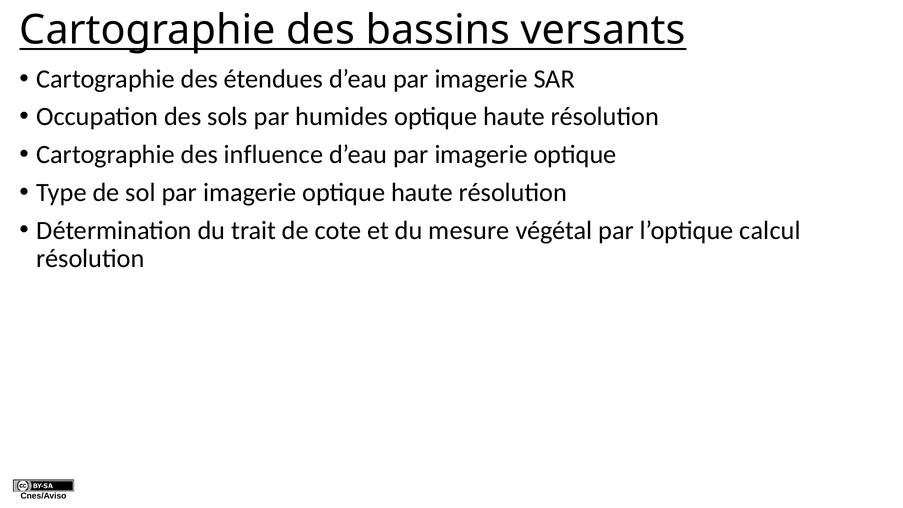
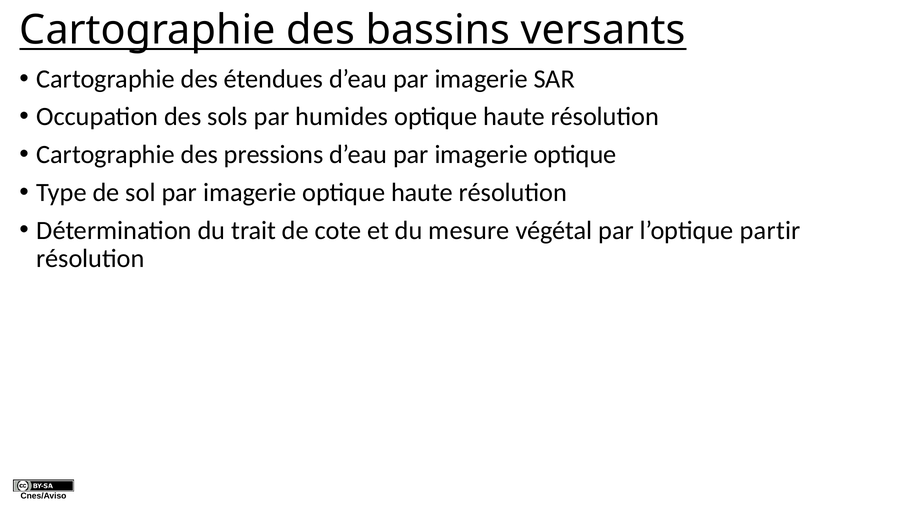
influence: influence -> pressions (274, 155)
calcul: calcul -> partir (770, 230)
